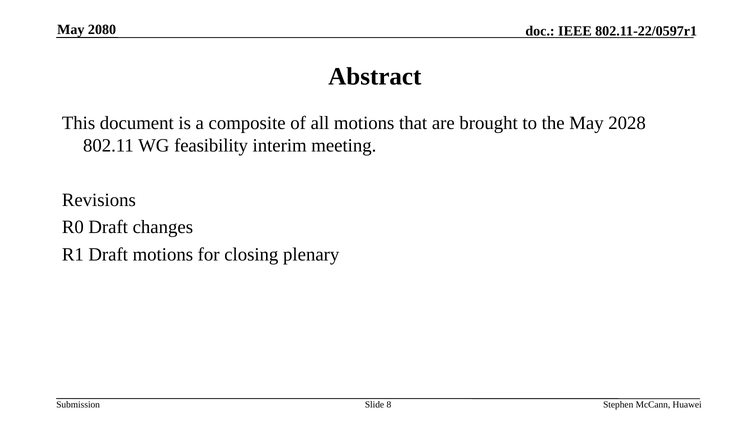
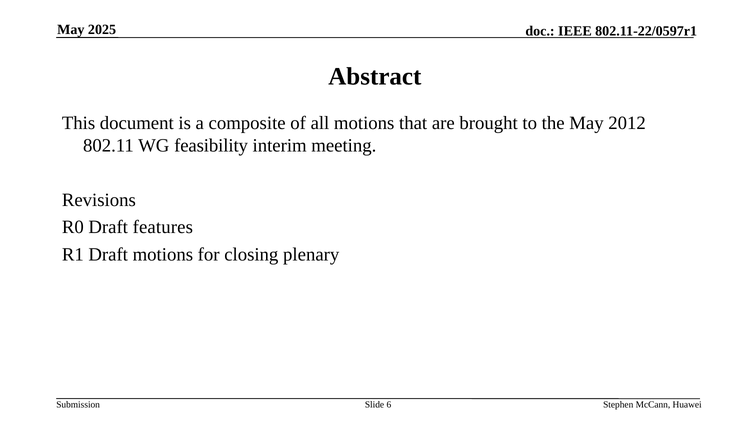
2080: 2080 -> 2025 (102, 30)
2028: 2028 -> 2012 (627, 123)
changes: changes -> features (163, 227)
8: 8 -> 6 (389, 405)
